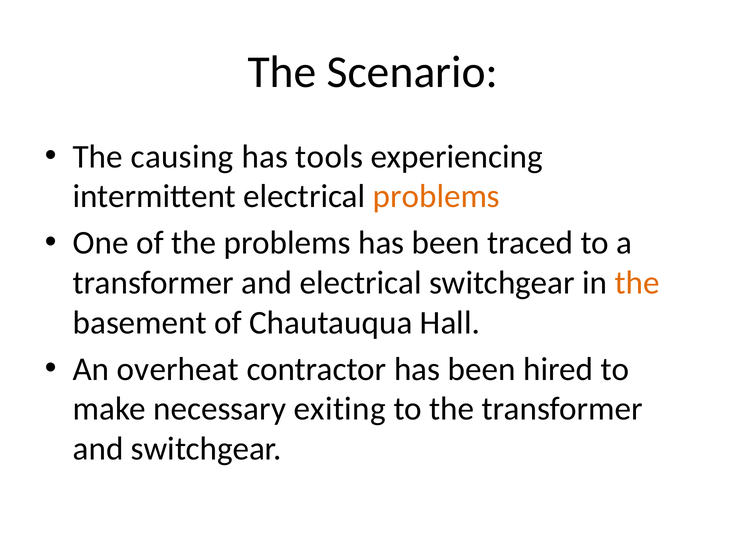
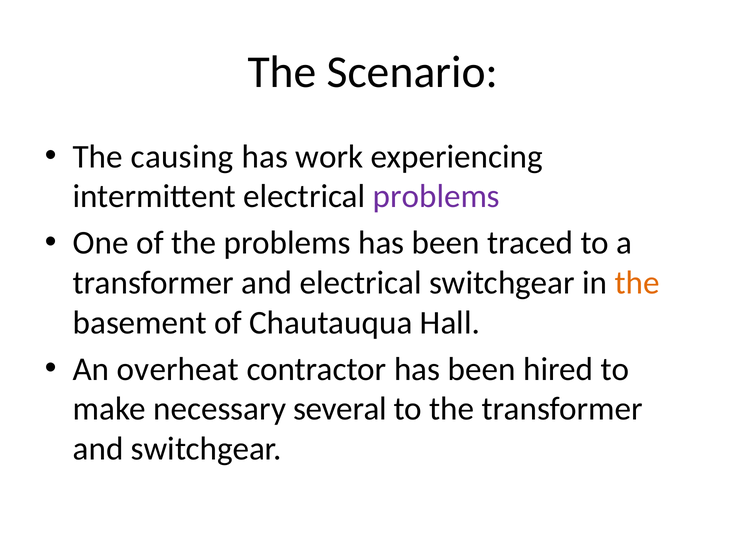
tools: tools -> work (329, 156)
problems colour: orange -> purple (436, 196)
exiting: exiting -> several (340, 409)
